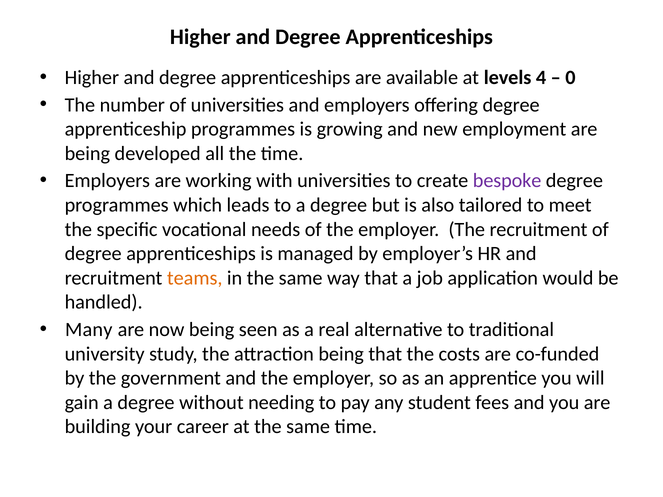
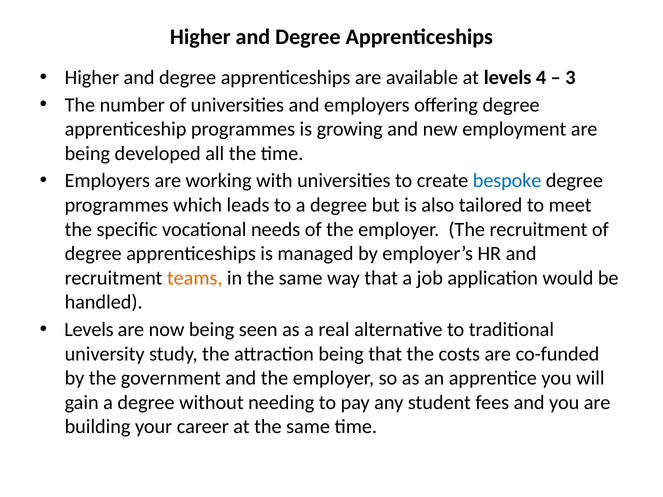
0: 0 -> 3 (570, 78)
bespoke colour: purple -> blue (507, 181)
Many: Many -> Levels (89, 330)
